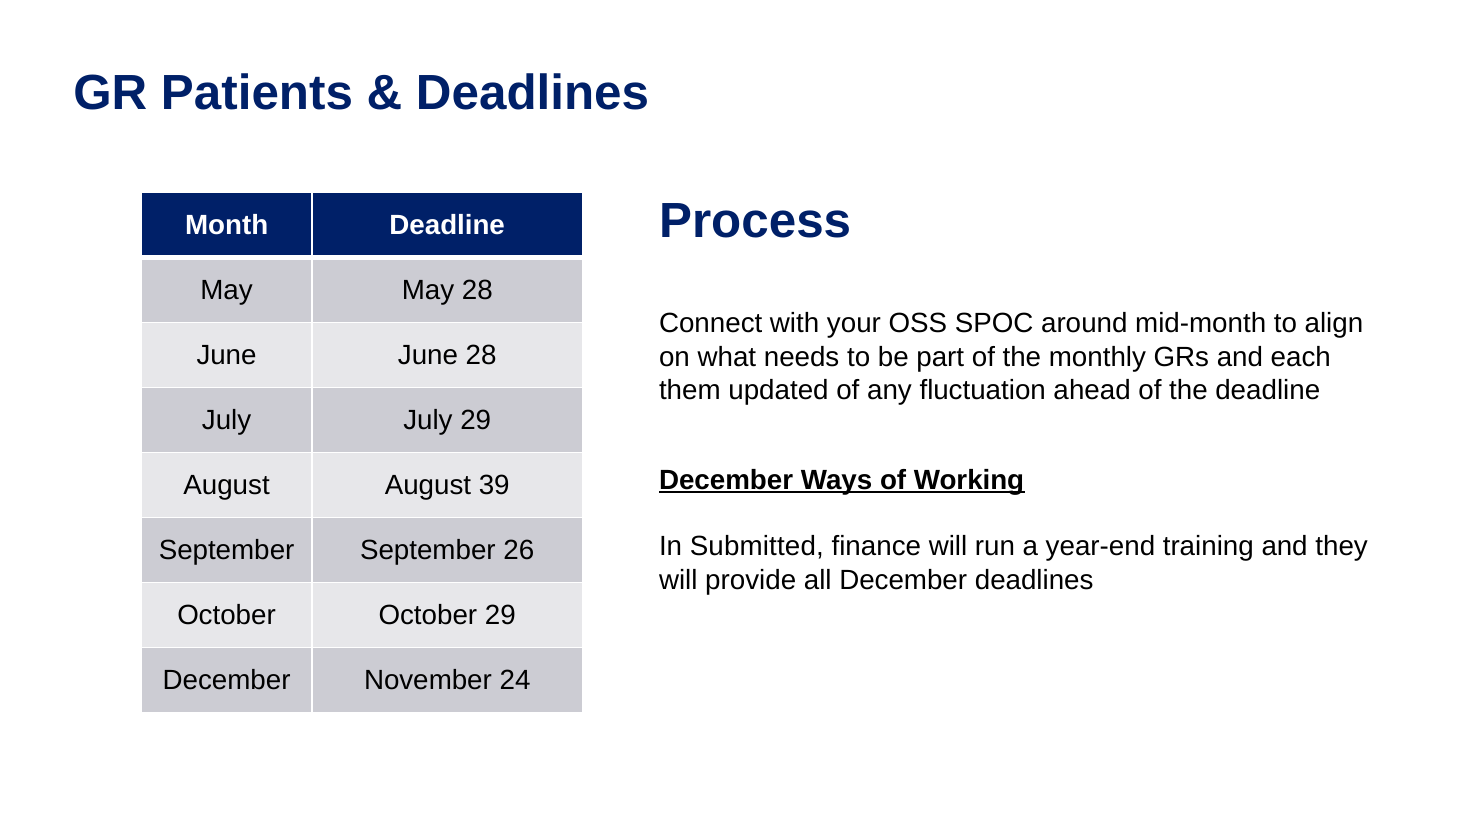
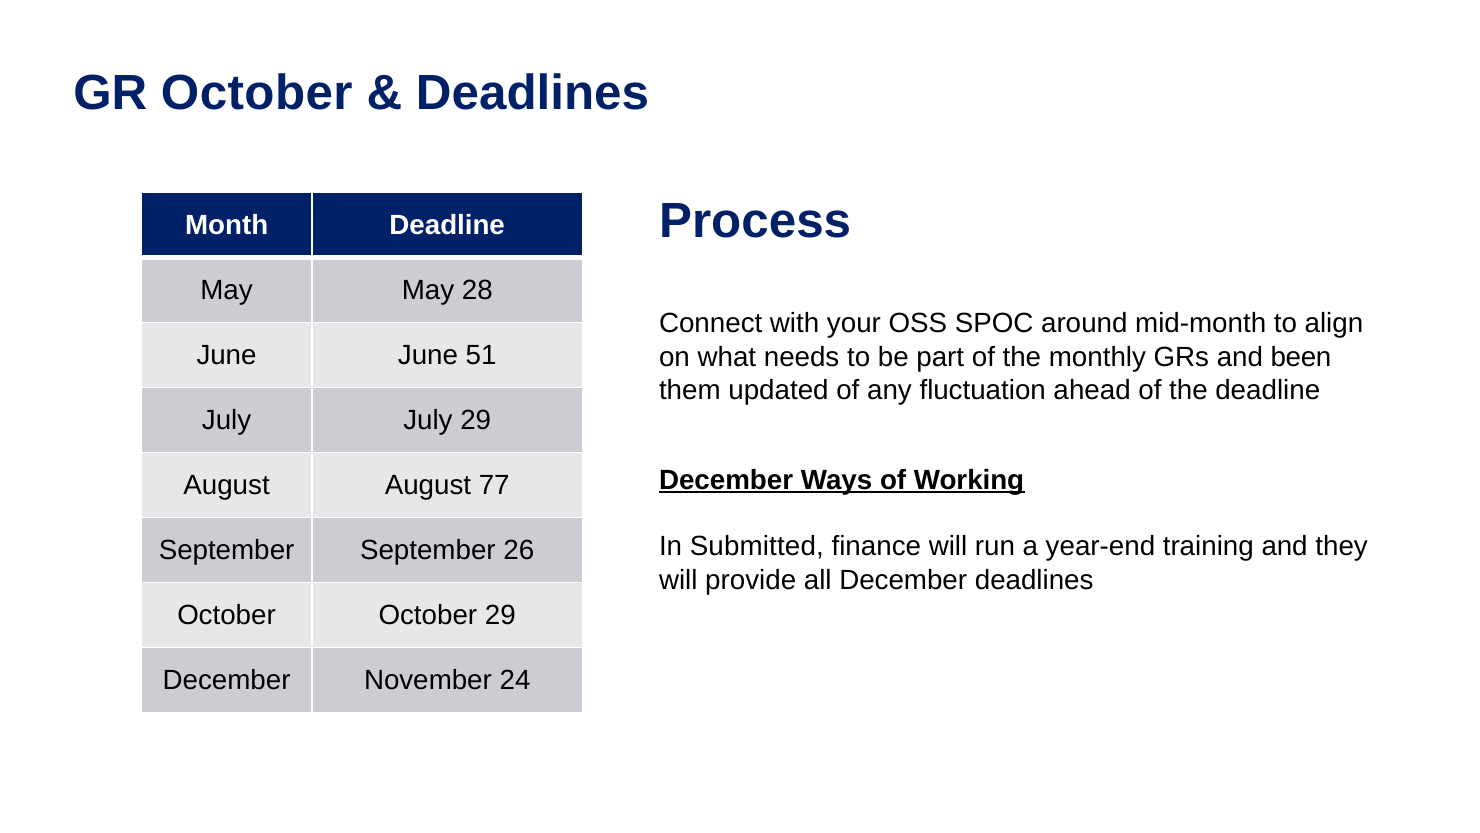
GR Patients: Patients -> October (257, 93)
June 28: 28 -> 51 (481, 355)
each: each -> been (1301, 357)
39: 39 -> 77 (494, 485)
